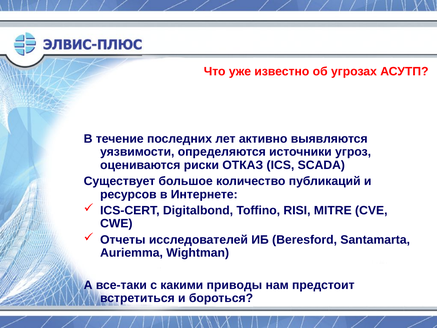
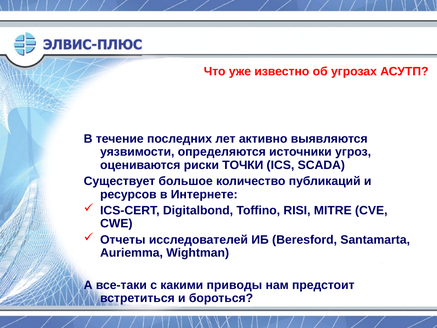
ОТКАЗ: ОТКАЗ -> ТОЧКИ (243, 165)
